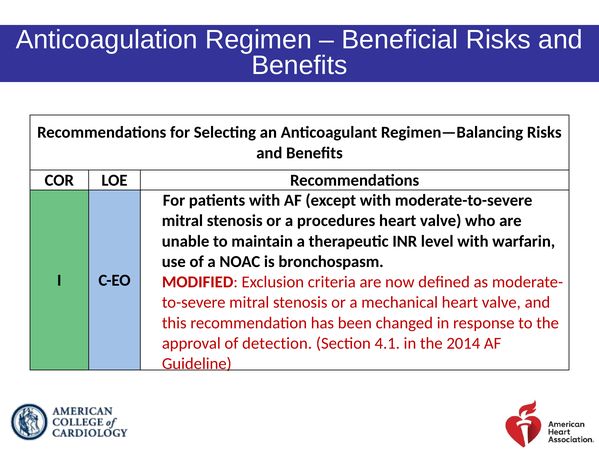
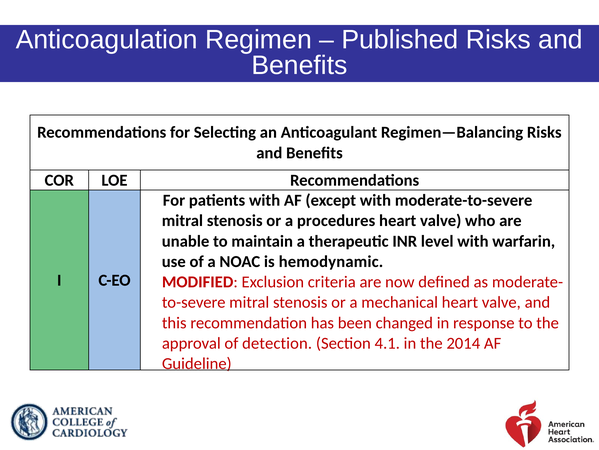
Beneficial: Beneficial -> Published (400, 40)
bronchospasm: bronchospasm -> hemodynamic (331, 261)
